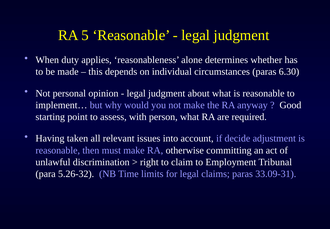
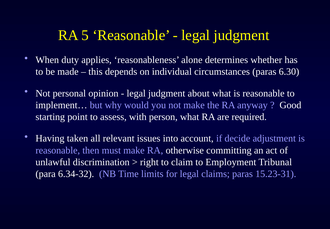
5.26-32: 5.26-32 -> 6.34-32 (76, 174)
33.09-31: 33.09-31 -> 15.23-31 (276, 174)
